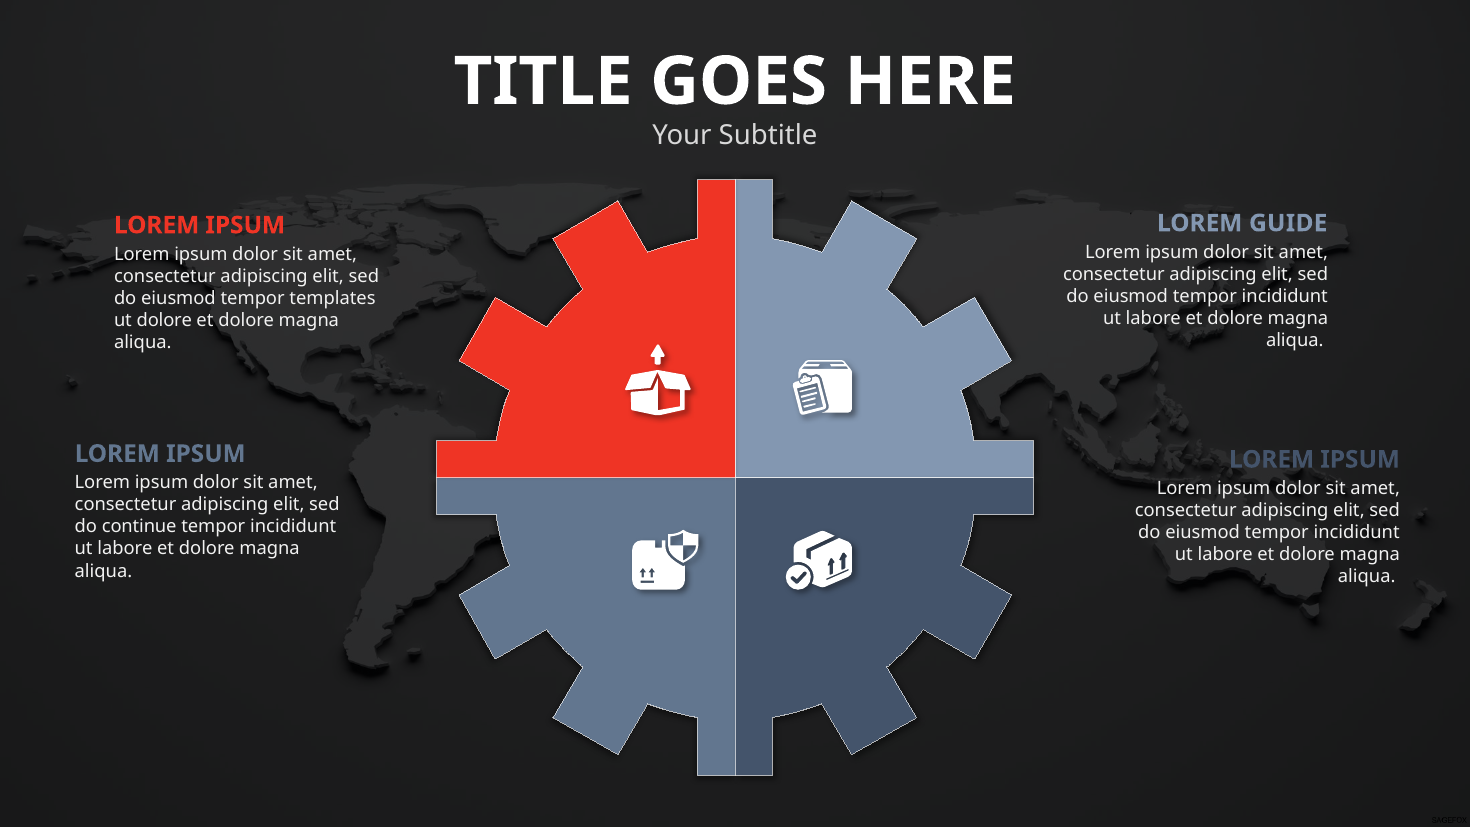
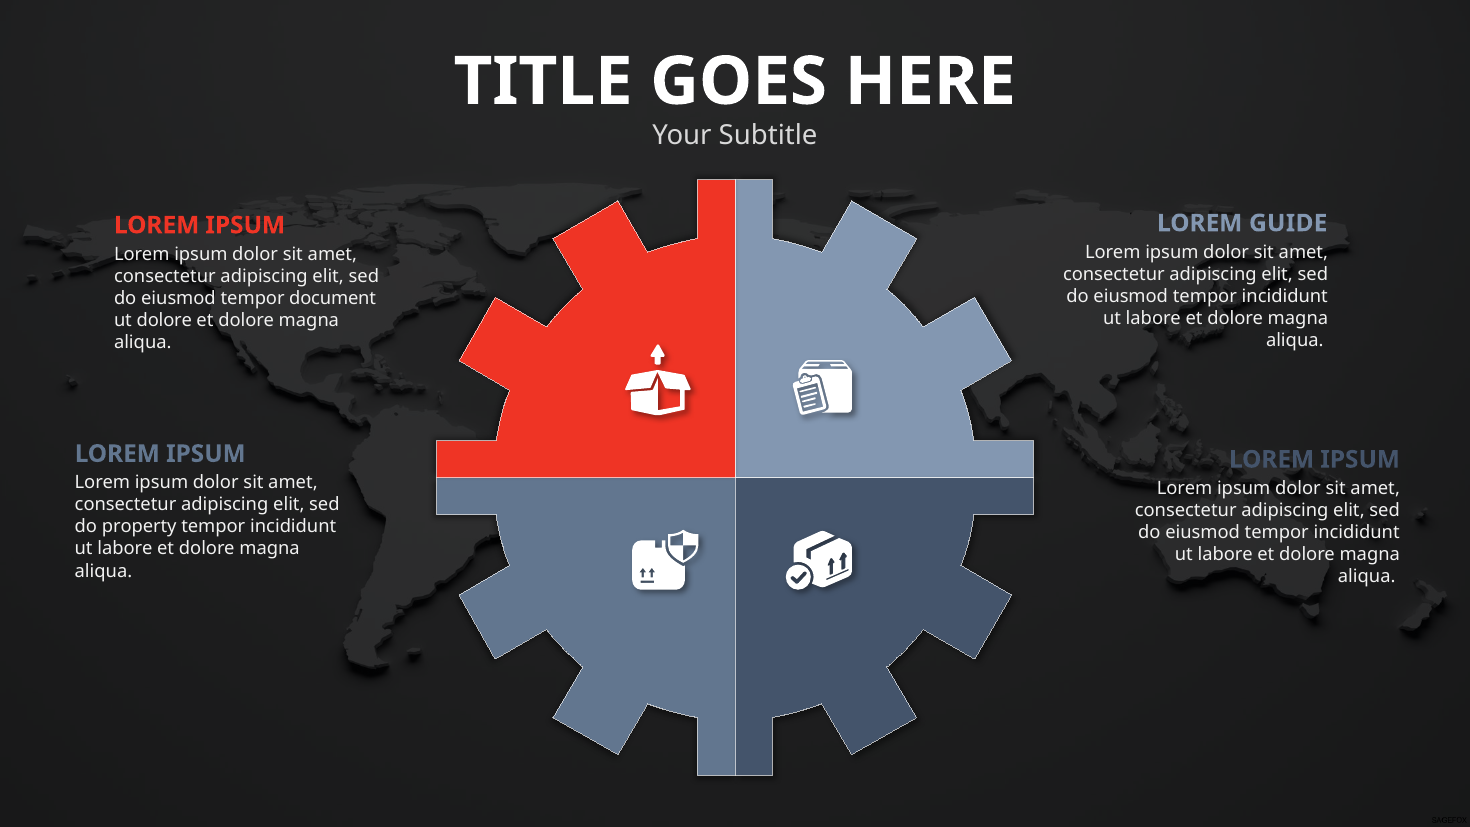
templates: templates -> document (333, 298)
continue: continue -> property (139, 527)
